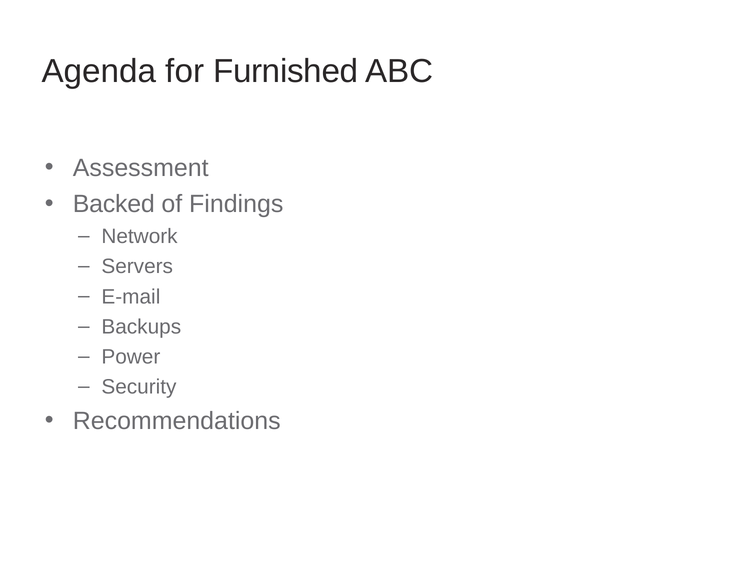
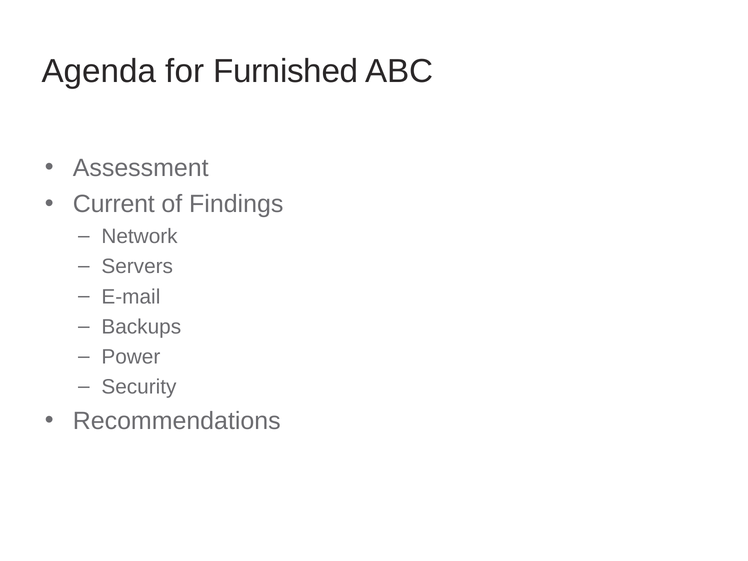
Backed: Backed -> Current (114, 204)
